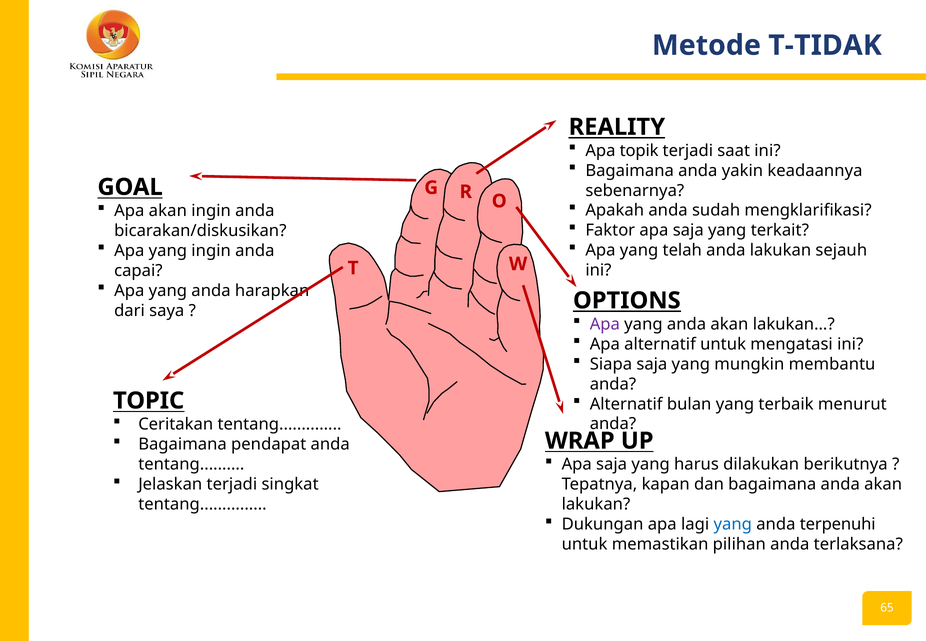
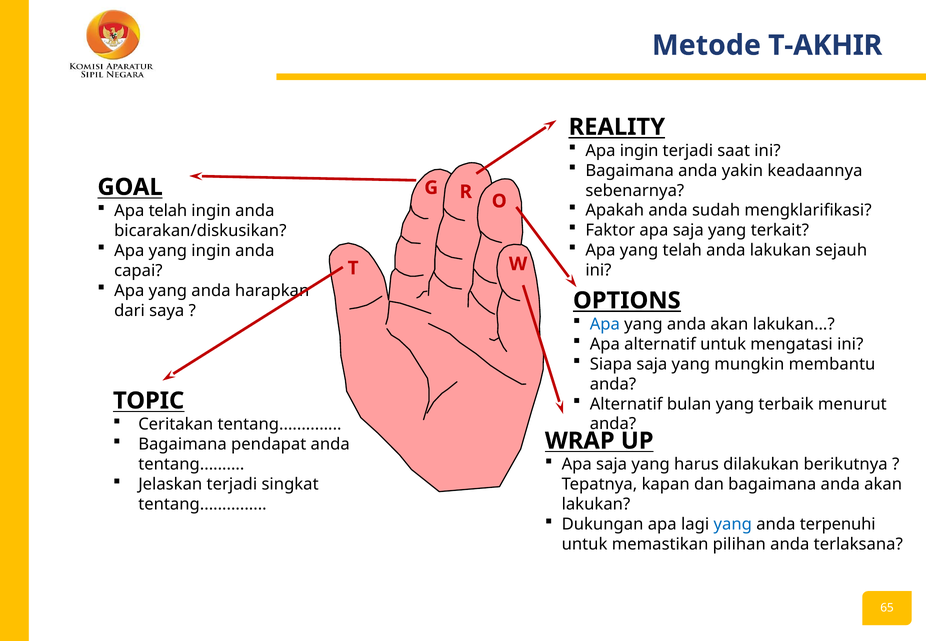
T-TIDAK: T-TIDAK -> T-AKHIR (825, 45)
Apa topik: topik -> ingin (639, 151)
Apa akan: akan -> telah (168, 211)
Apa colour: purple -> blue (605, 324)
